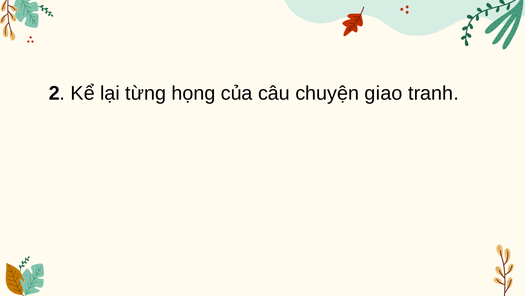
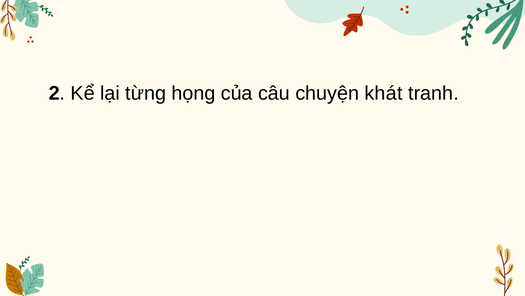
giao: giao -> khát (384, 93)
